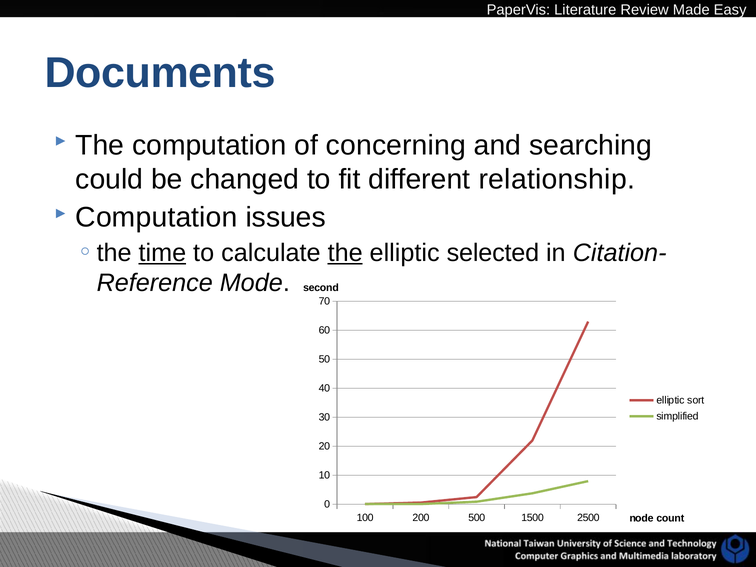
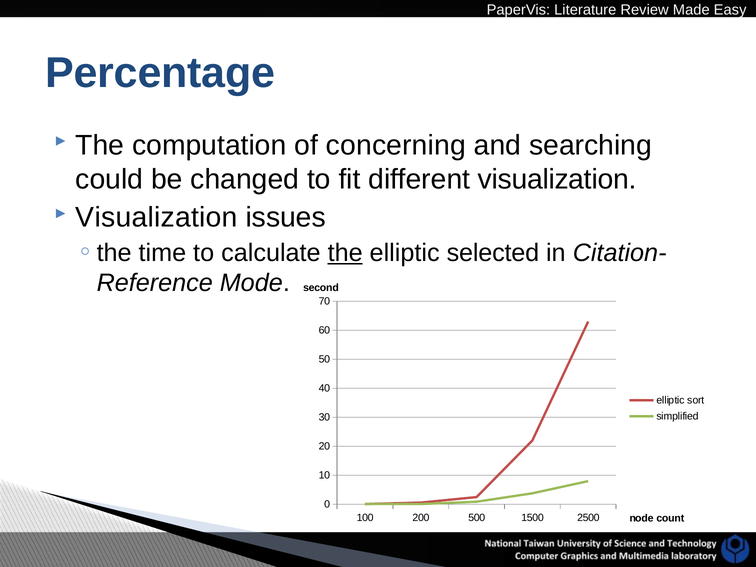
Documents: Documents -> Percentage (160, 73)
different relationship: relationship -> visualization (557, 179)
Computation: Computation -> Visualization (156, 217)
time underline: present -> none (162, 253)
